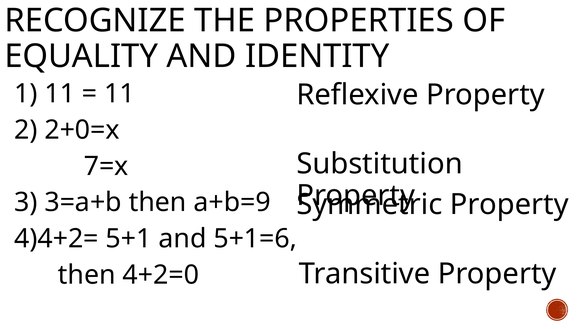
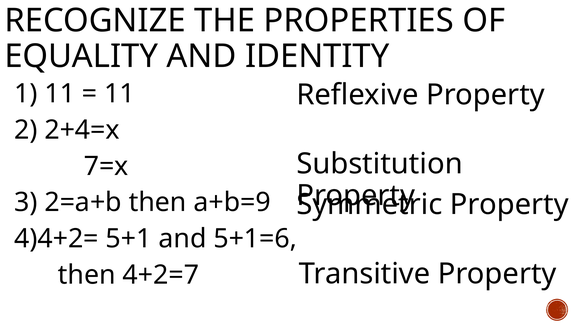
2+0=x: 2+0=x -> 2+4=x (82, 130)
3=a+b: 3=a+b -> 2=a+b (83, 202)
4+2=0: 4+2=0 -> 4+2=7 (161, 275)
